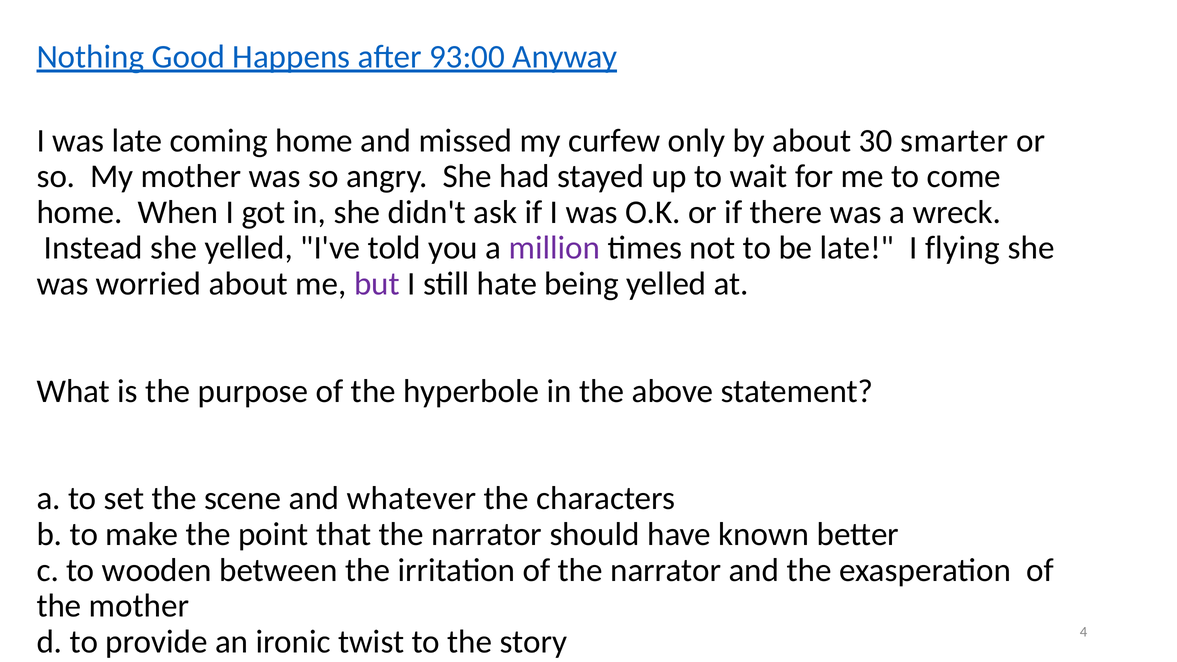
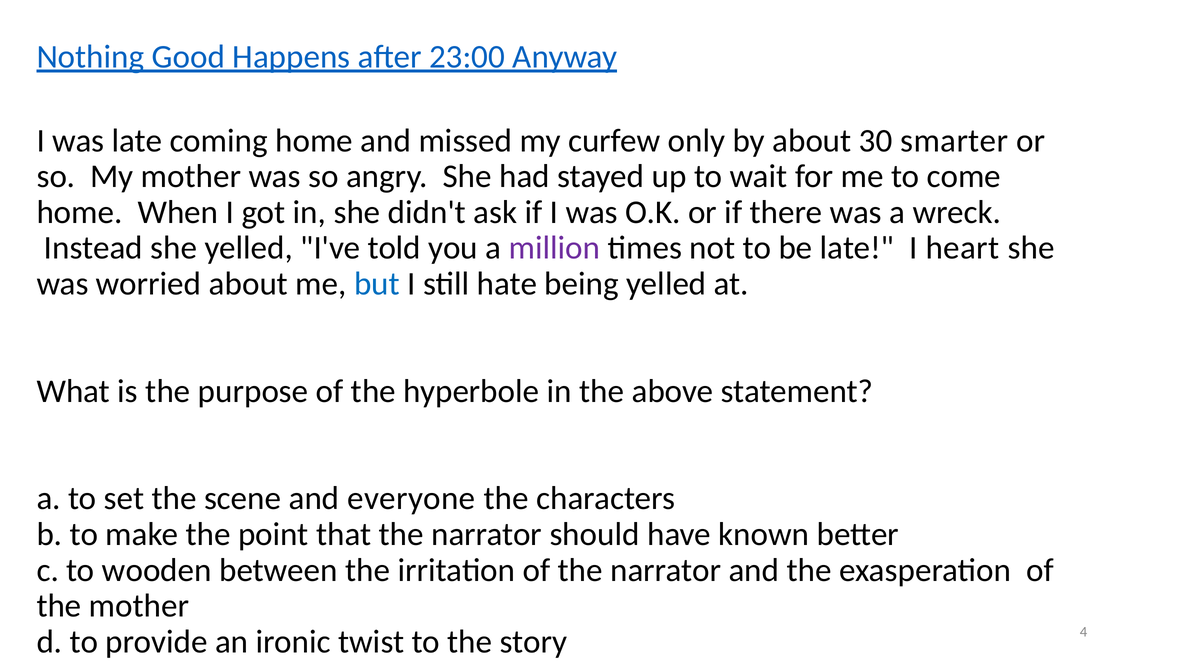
93:00: 93:00 -> 23:00 (467, 57)
flying: flying -> heart (962, 248)
but colour: purple -> blue (377, 284)
whatever: whatever -> everyone (411, 499)
